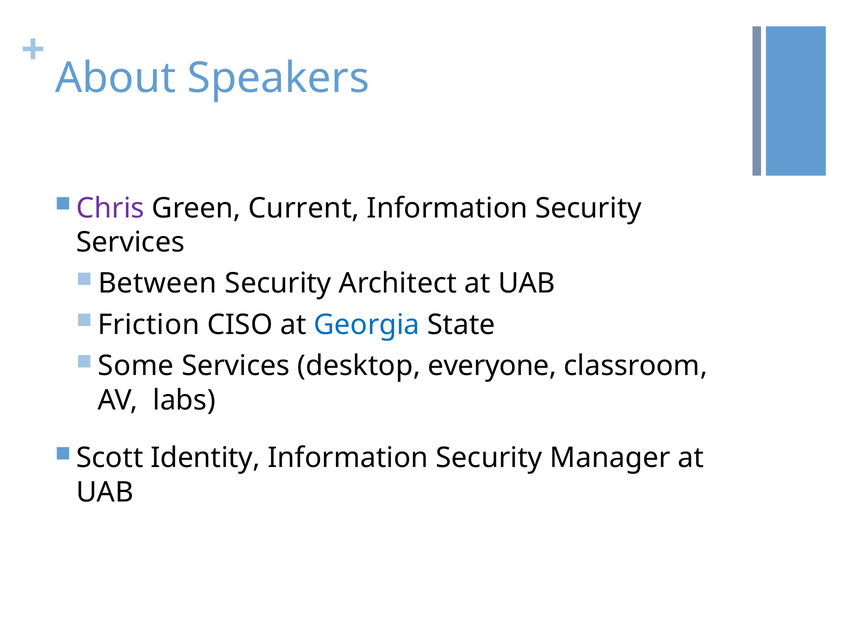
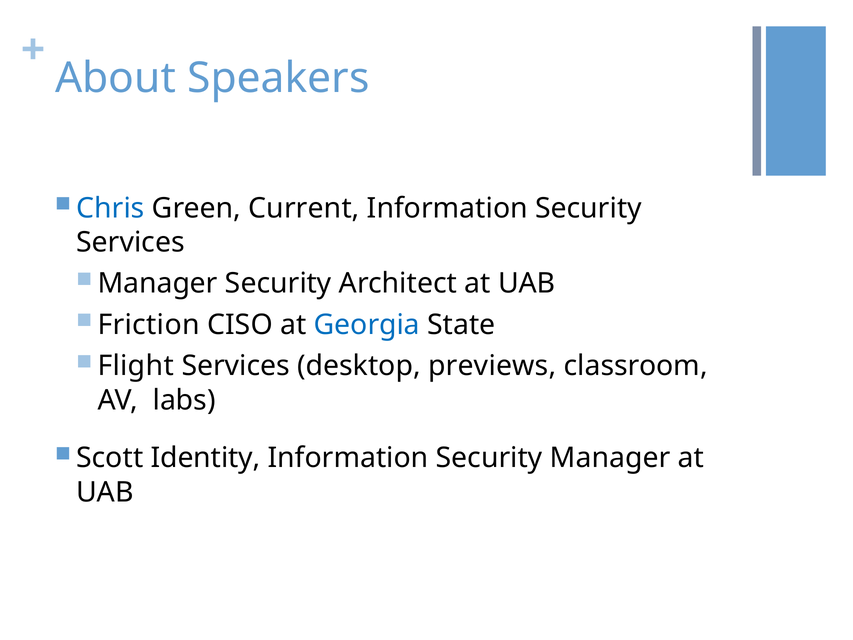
Chris colour: purple -> blue (110, 208)
Between: Between -> Manager (158, 283)
Some: Some -> Flight (136, 366)
everyone: everyone -> previews (492, 366)
